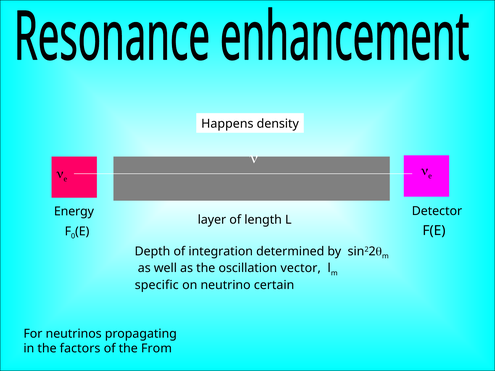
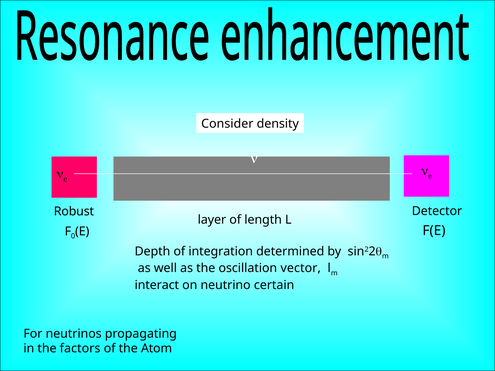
Happens: Happens -> Consider (227, 124)
Energy: Energy -> Robust (74, 212)
specific: specific -> interact (157, 285)
From: From -> Atom (157, 349)
